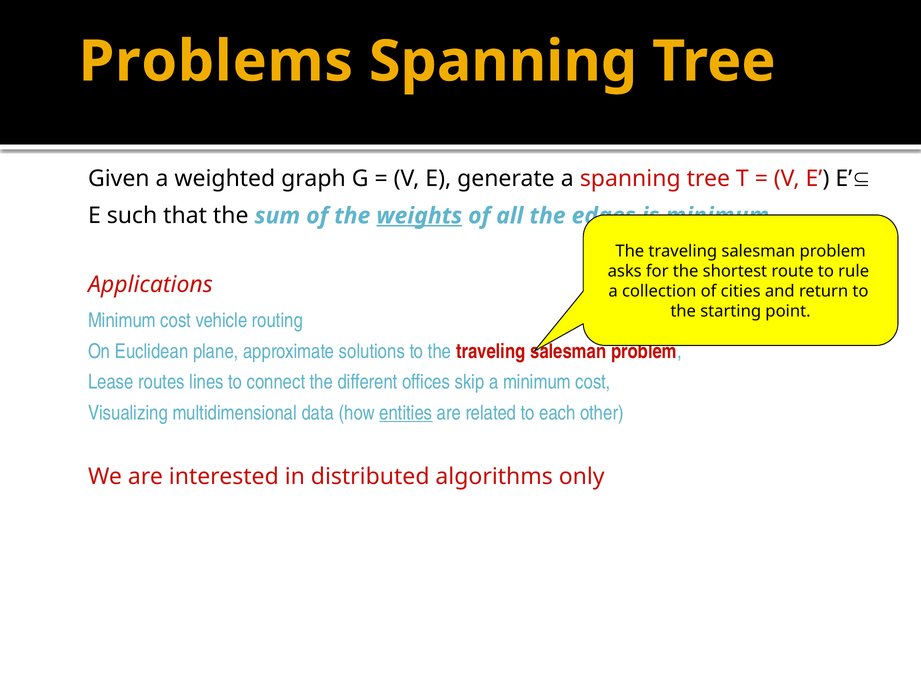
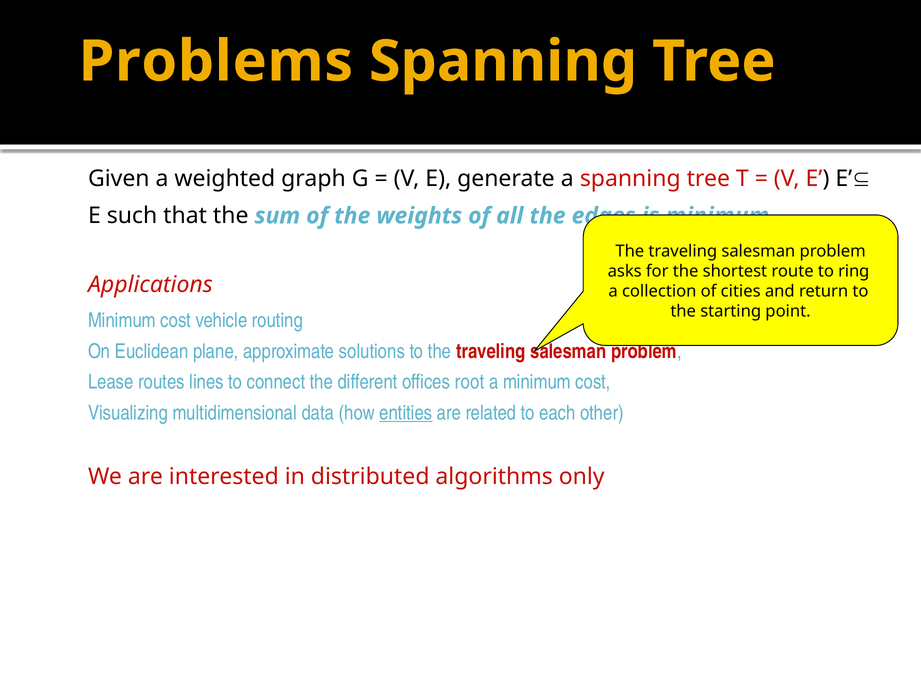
weights underline: present -> none (419, 216)
rule: rule -> ring (854, 271)
skip: skip -> root (469, 382)
